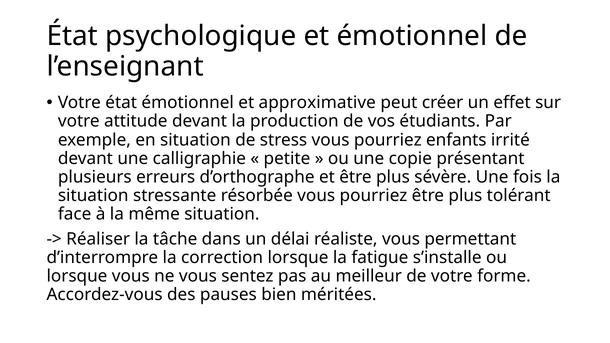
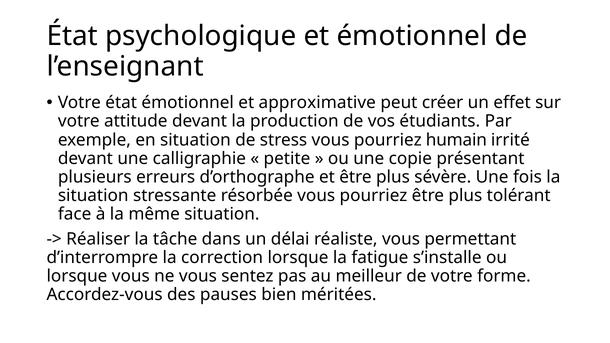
enfants: enfants -> humain (456, 140)
